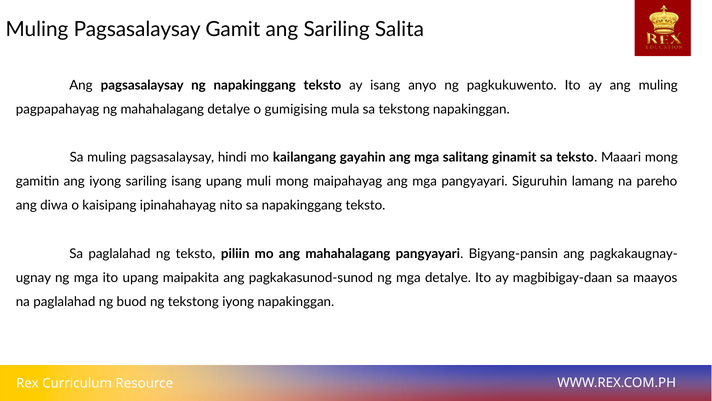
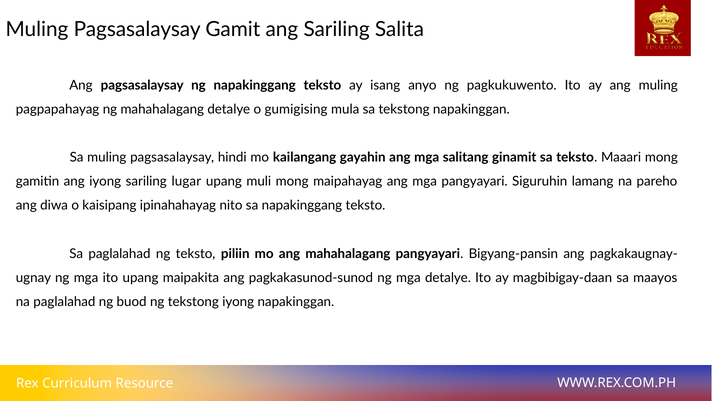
sariling isang: isang -> lugar (186, 181)
